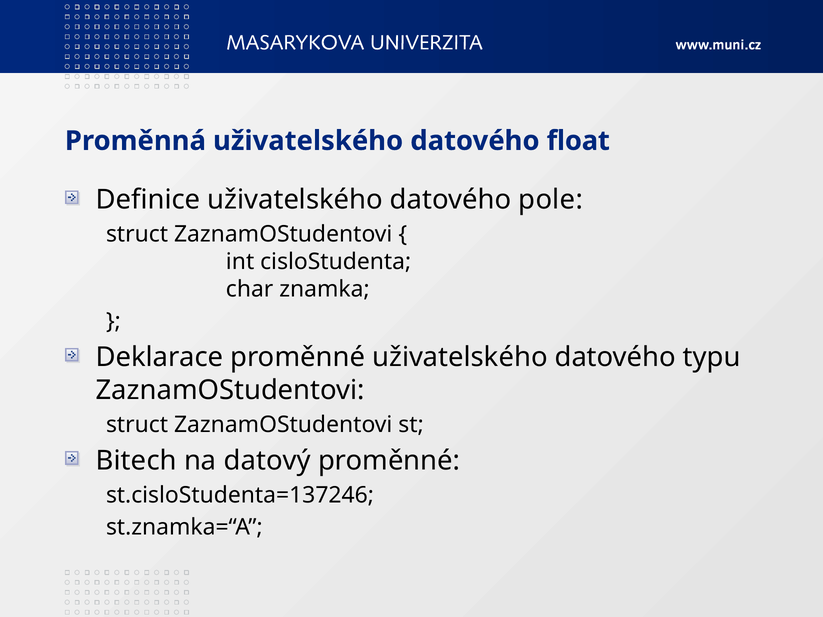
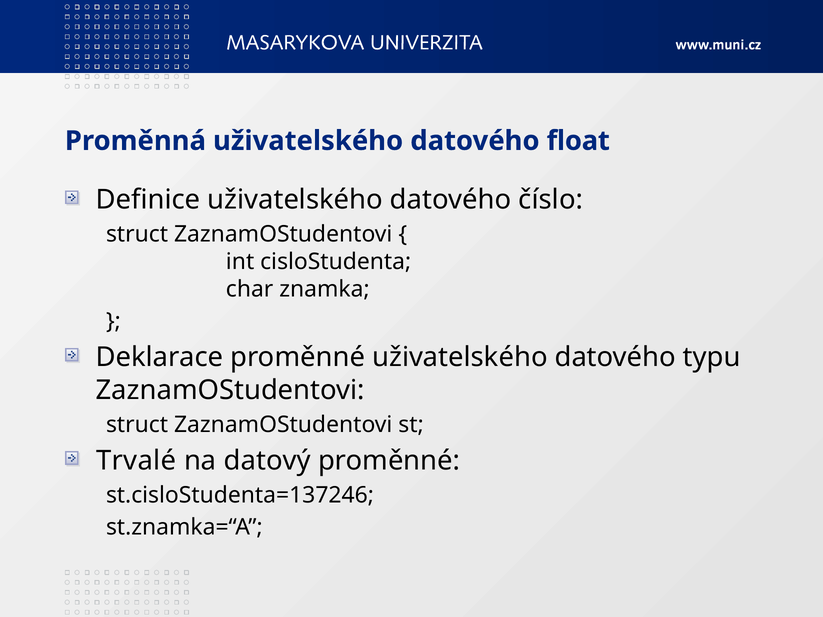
pole: pole -> číslo (551, 200)
Bitech: Bitech -> Trvalé (136, 461)
